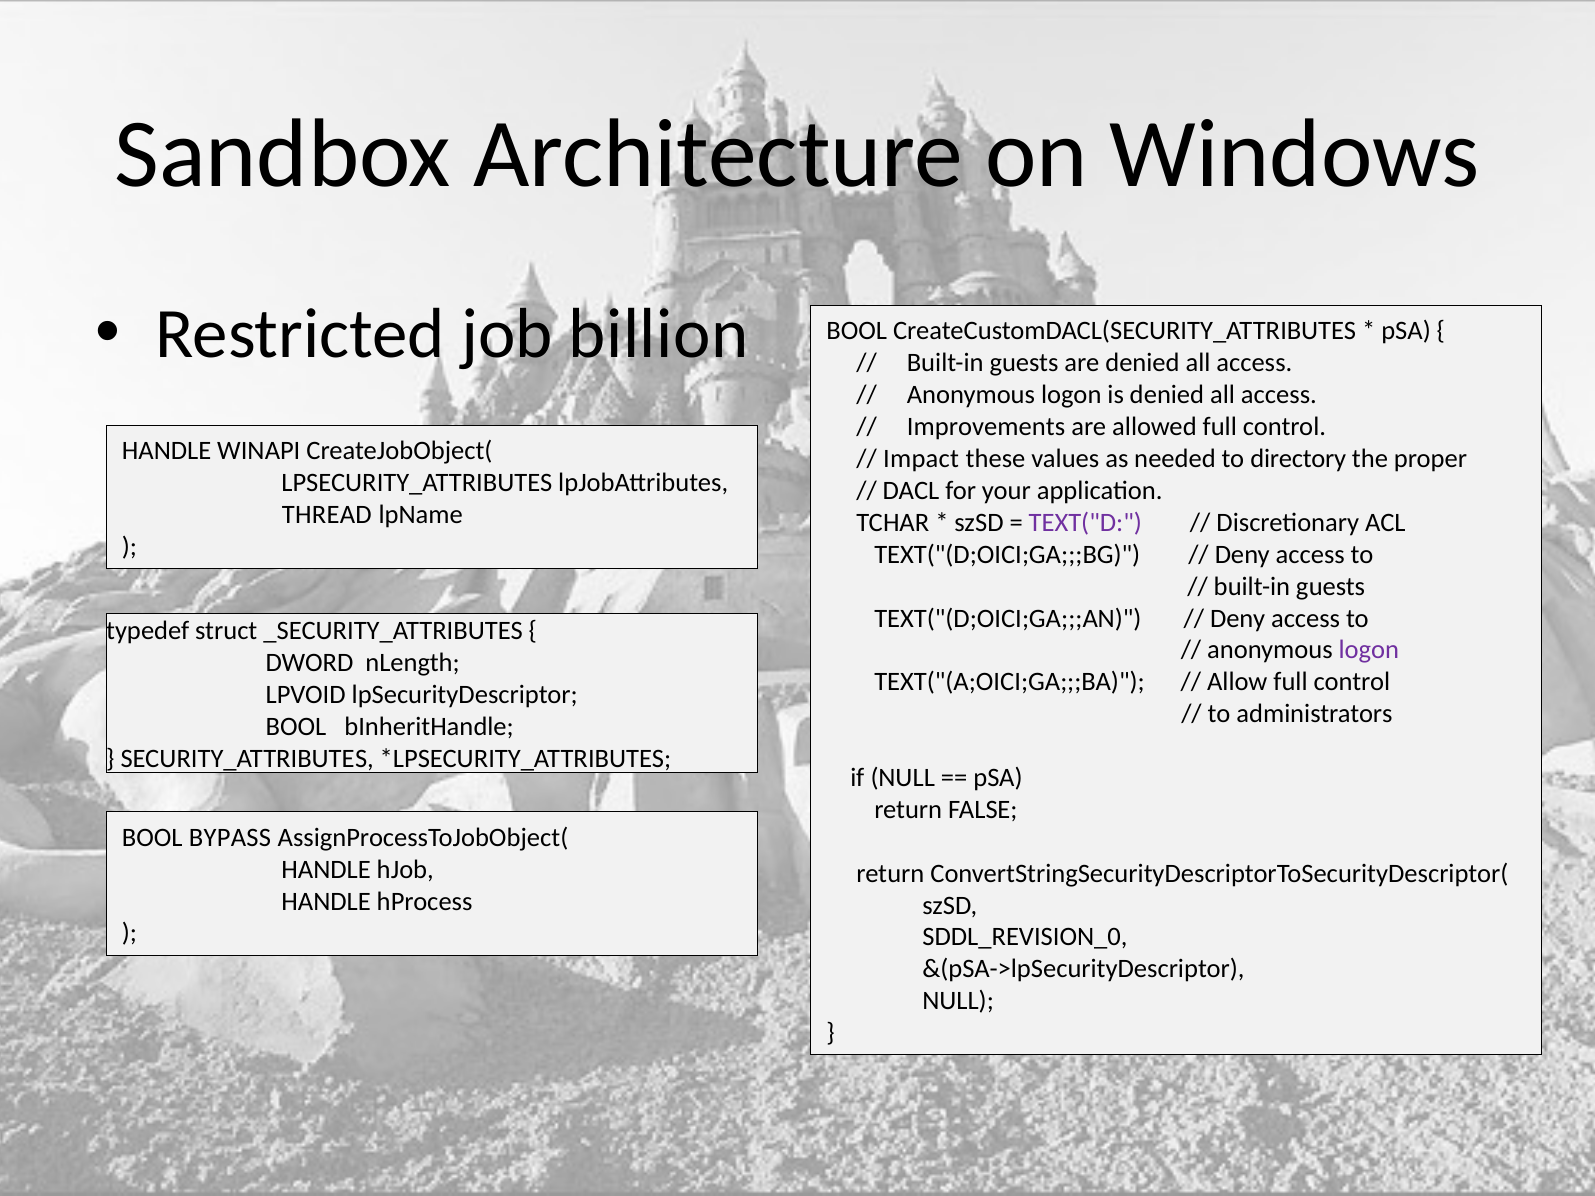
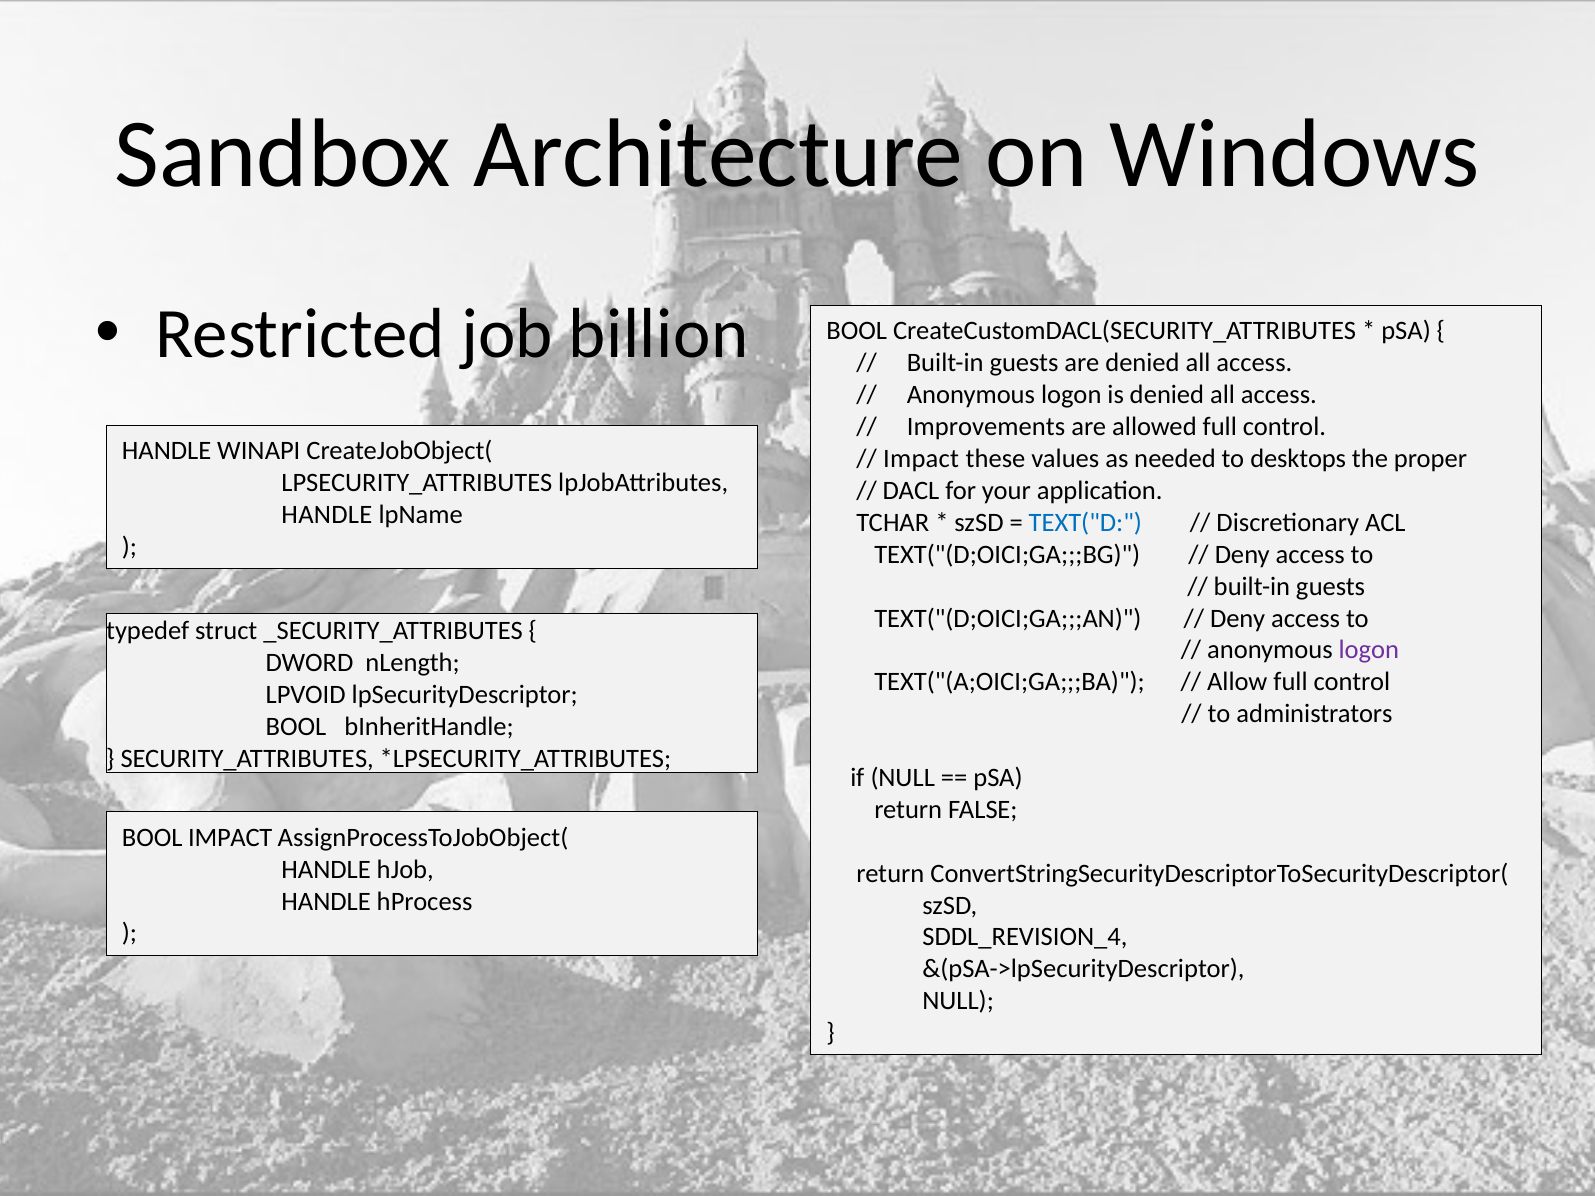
directory: directory -> desktops (1298, 459)
THREAD: THREAD -> HANDLE (327, 515)
TEXT("D colour: purple -> blue (1085, 523)
BOOL BYPASS: BYPASS -> IMPACT (230, 838)
SDDL_REVISION_0: SDDL_REVISION_0 -> SDDL_REVISION_4 (1025, 937)
